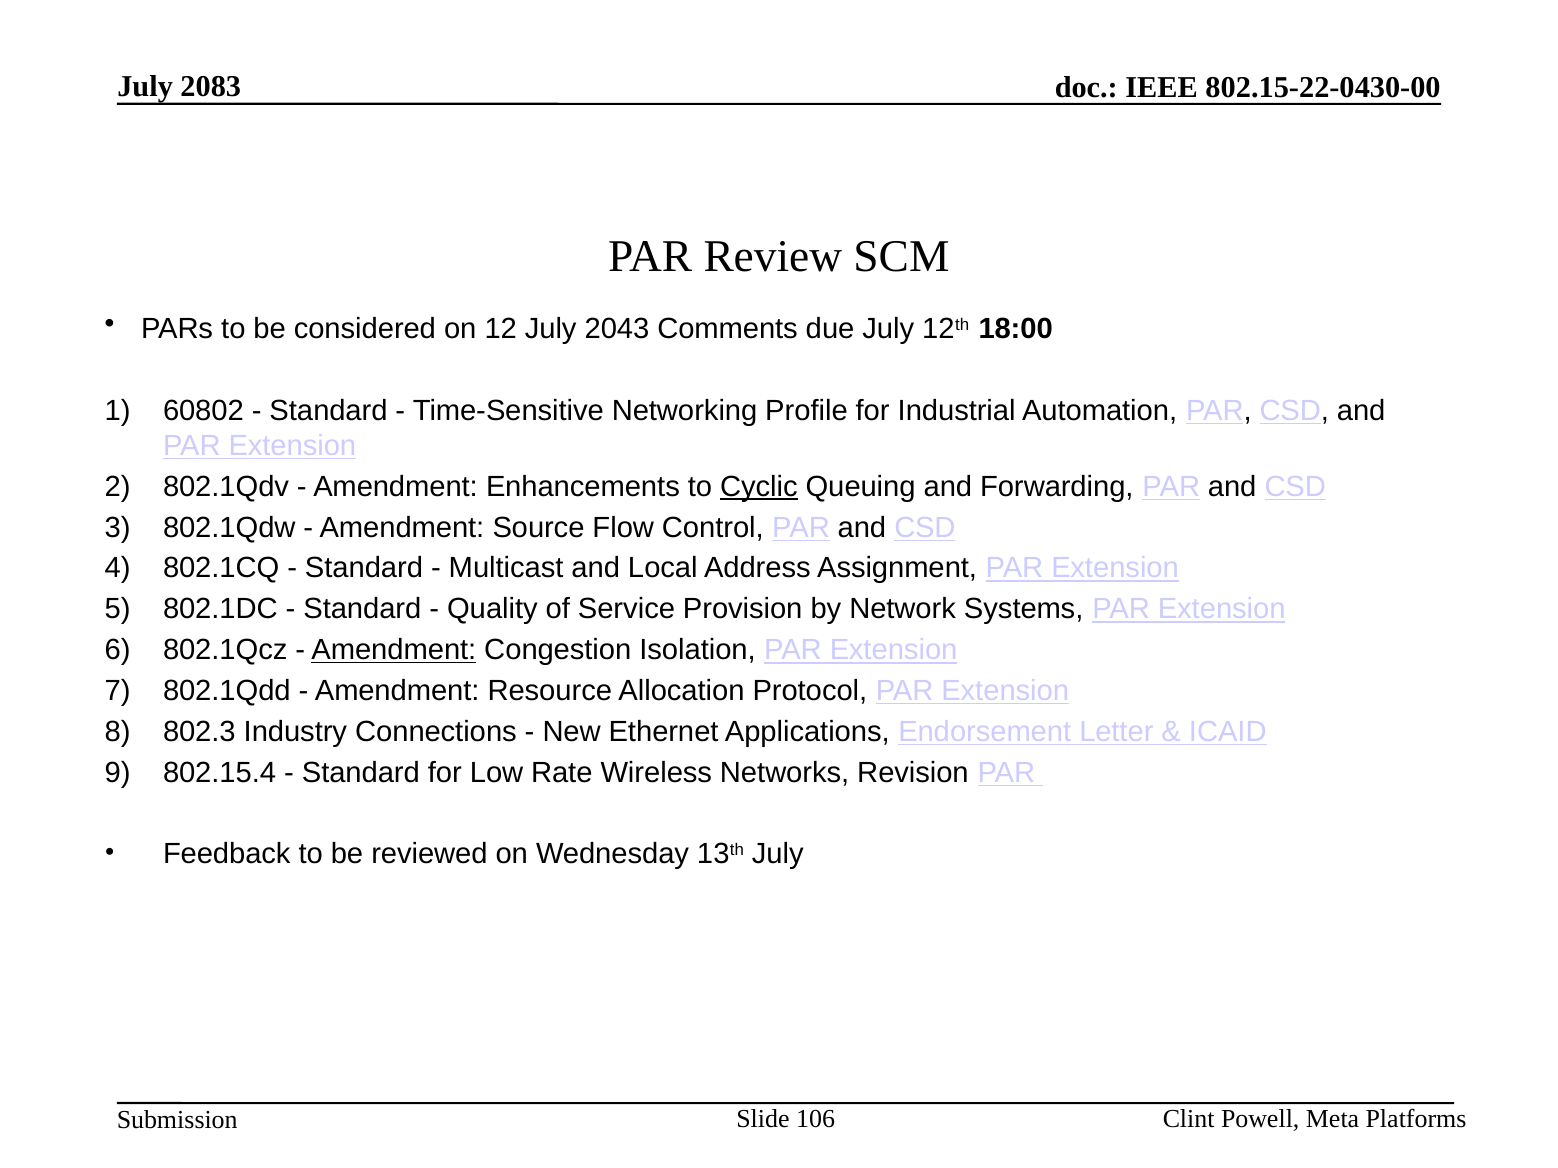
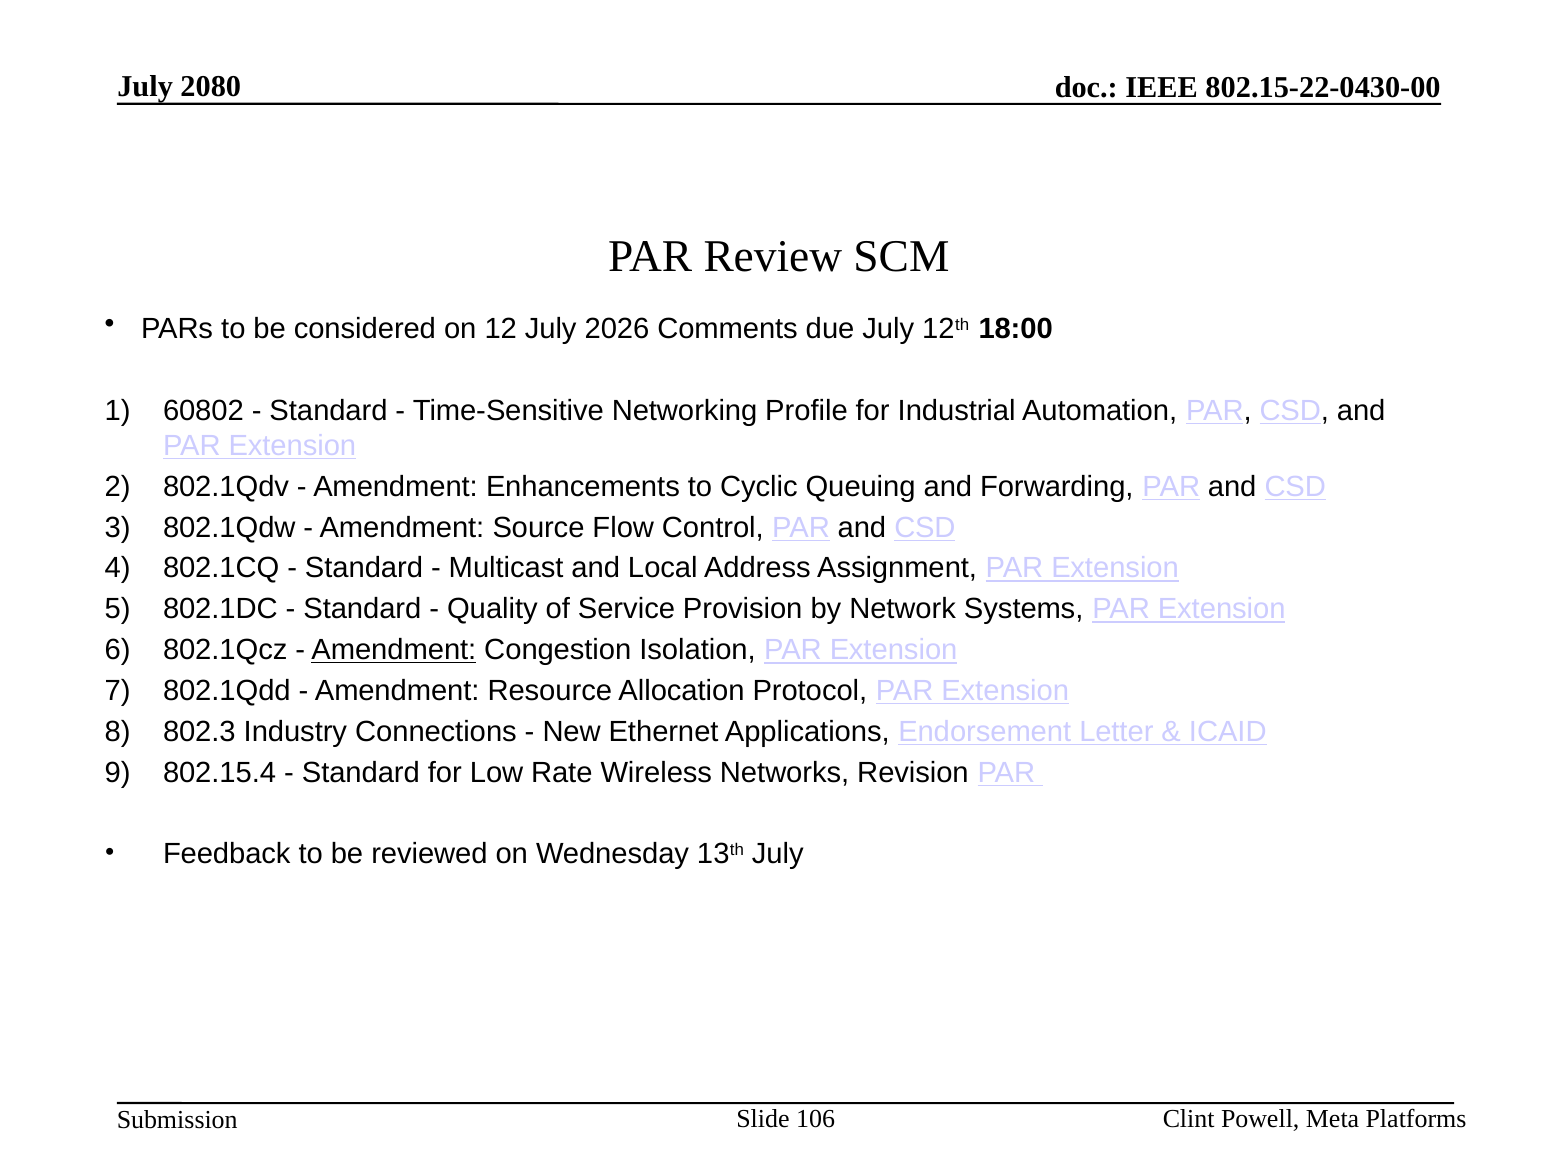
2083: 2083 -> 2080 (211, 87)
2043: 2043 -> 2026 (617, 329)
Cyclic underline: present -> none (759, 487)
